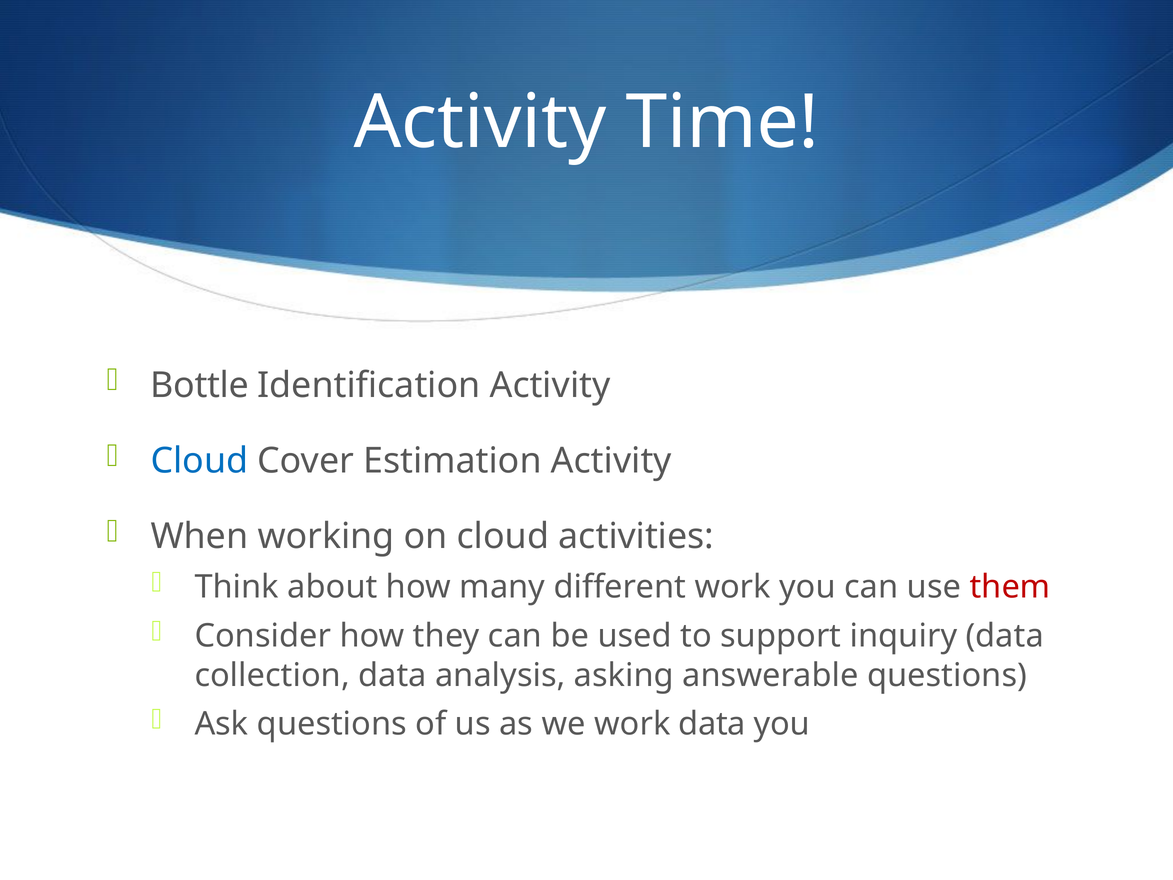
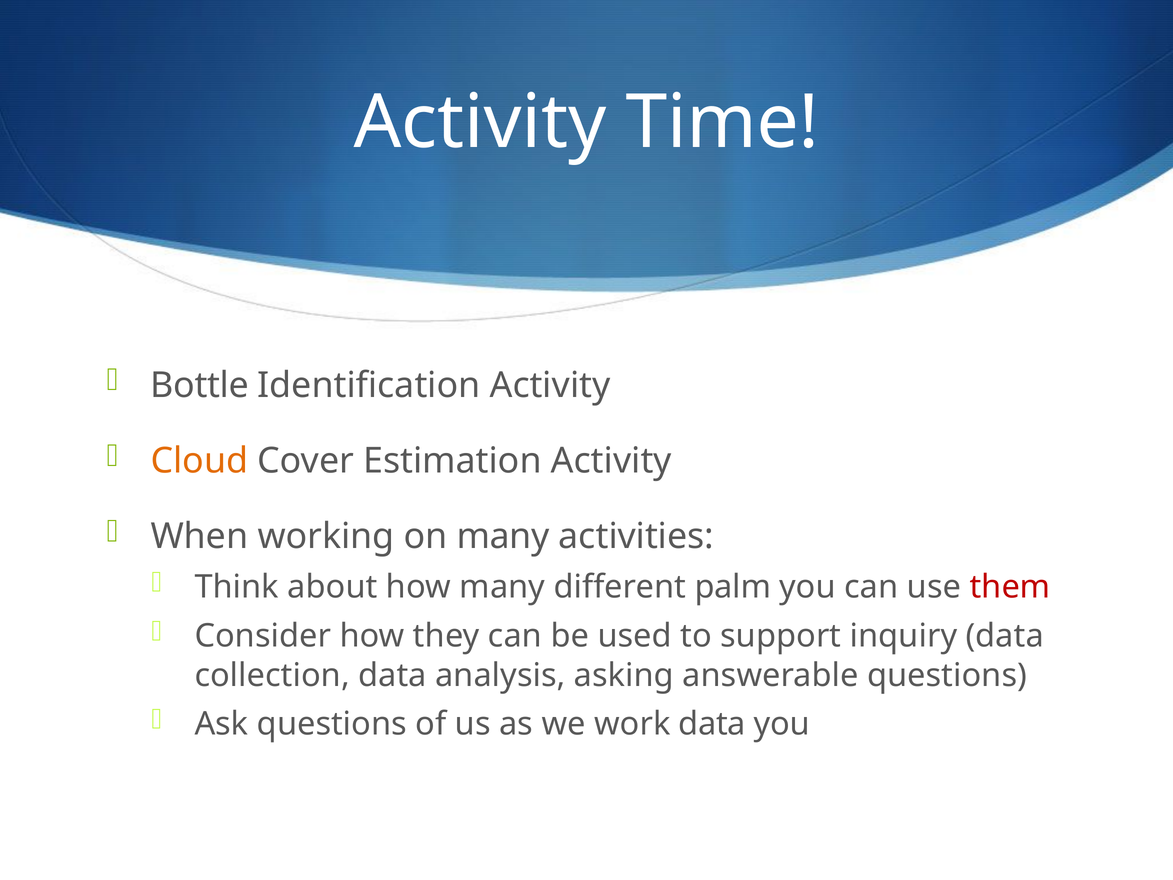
Cloud colour: blue -> orange (199, 461)
on cloud: cloud -> many (503, 536)
different work: work -> palm (733, 587)
